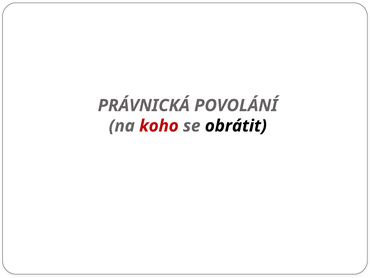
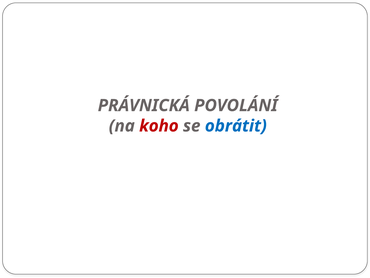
obrátit colour: black -> blue (236, 126)
